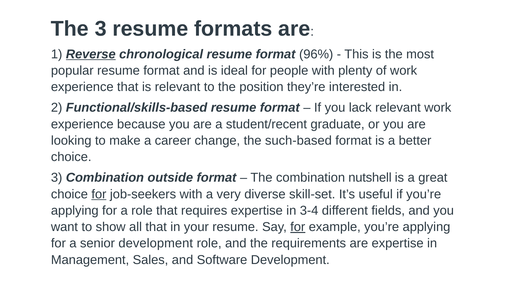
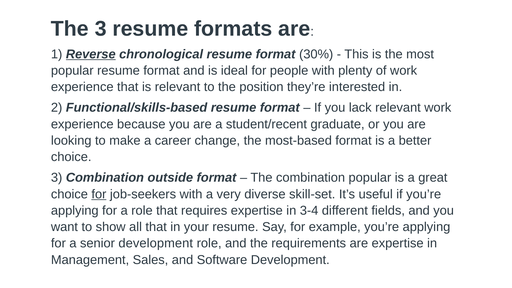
96%: 96% -> 30% (316, 54)
such-based: such-based -> most-based (298, 141)
combination nutshell: nutshell -> popular (370, 178)
for underline: present -> none (298, 227)
